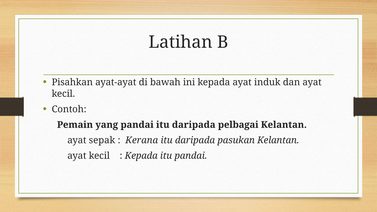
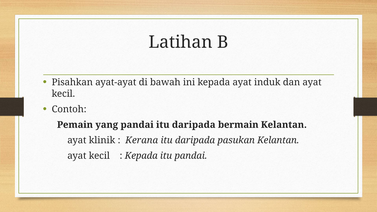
pelbagai: pelbagai -> bermain (238, 125)
sepak: sepak -> klinik (102, 140)
